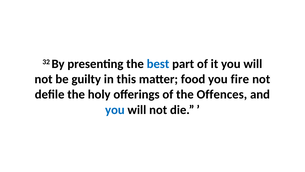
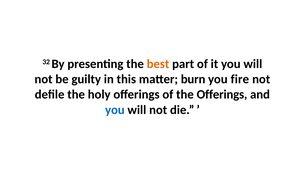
best colour: blue -> orange (158, 64)
food: food -> burn (193, 79)
the Offences: Offences -> Offerings (222, 94)
